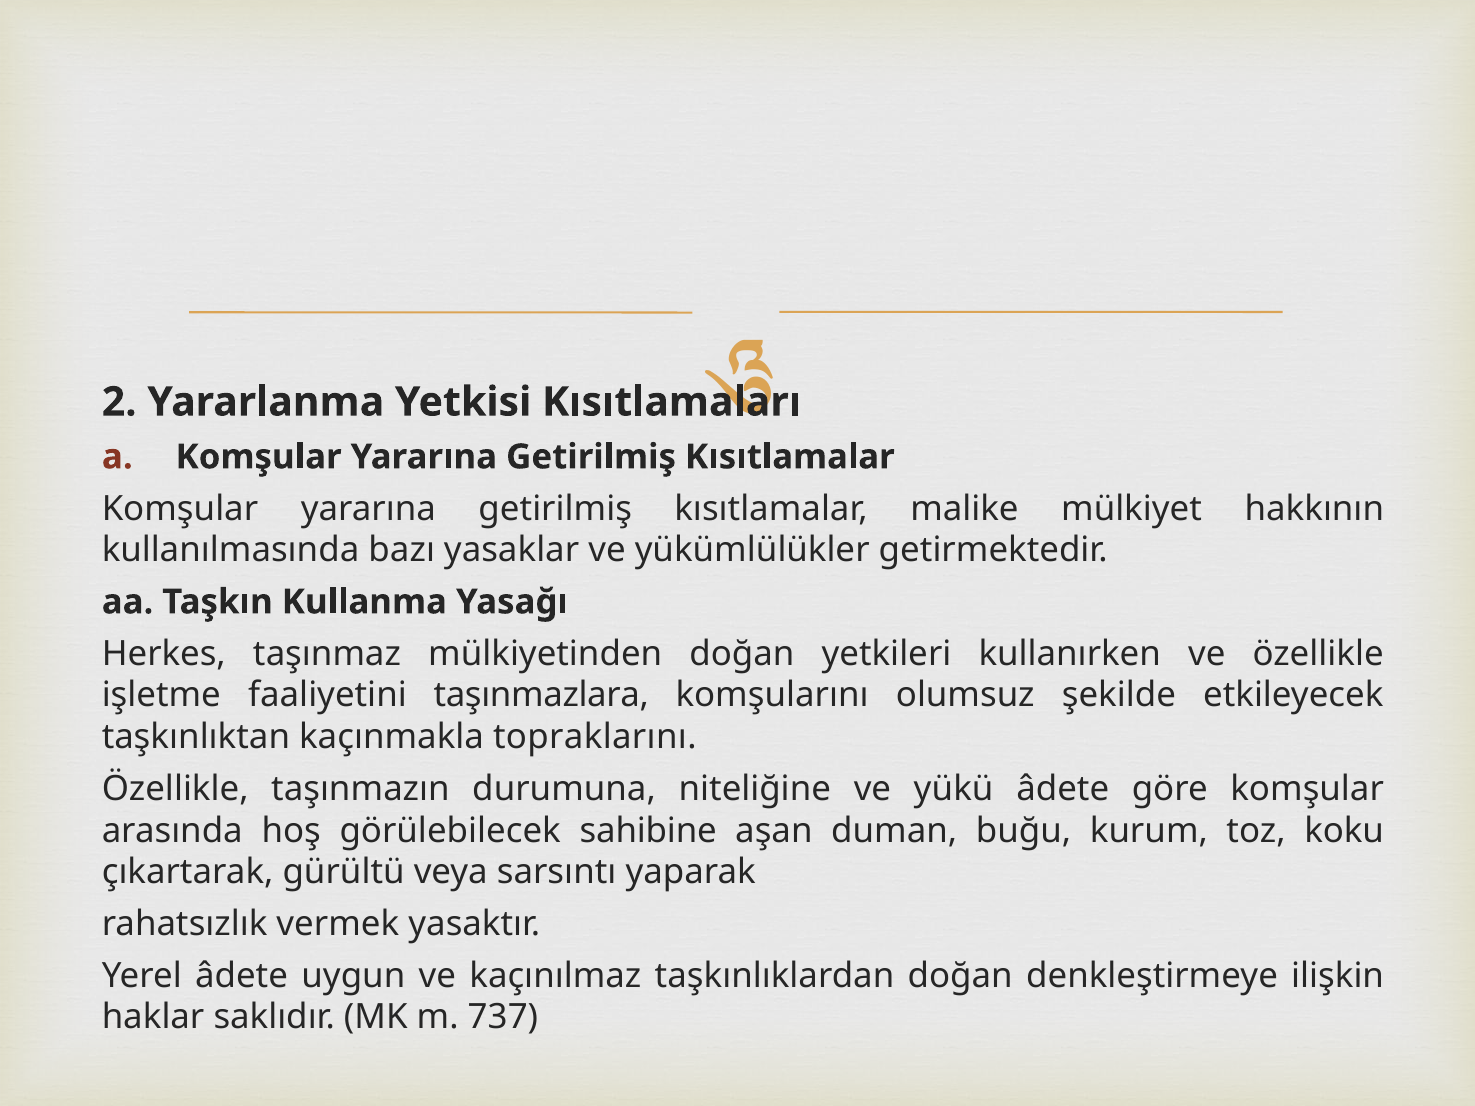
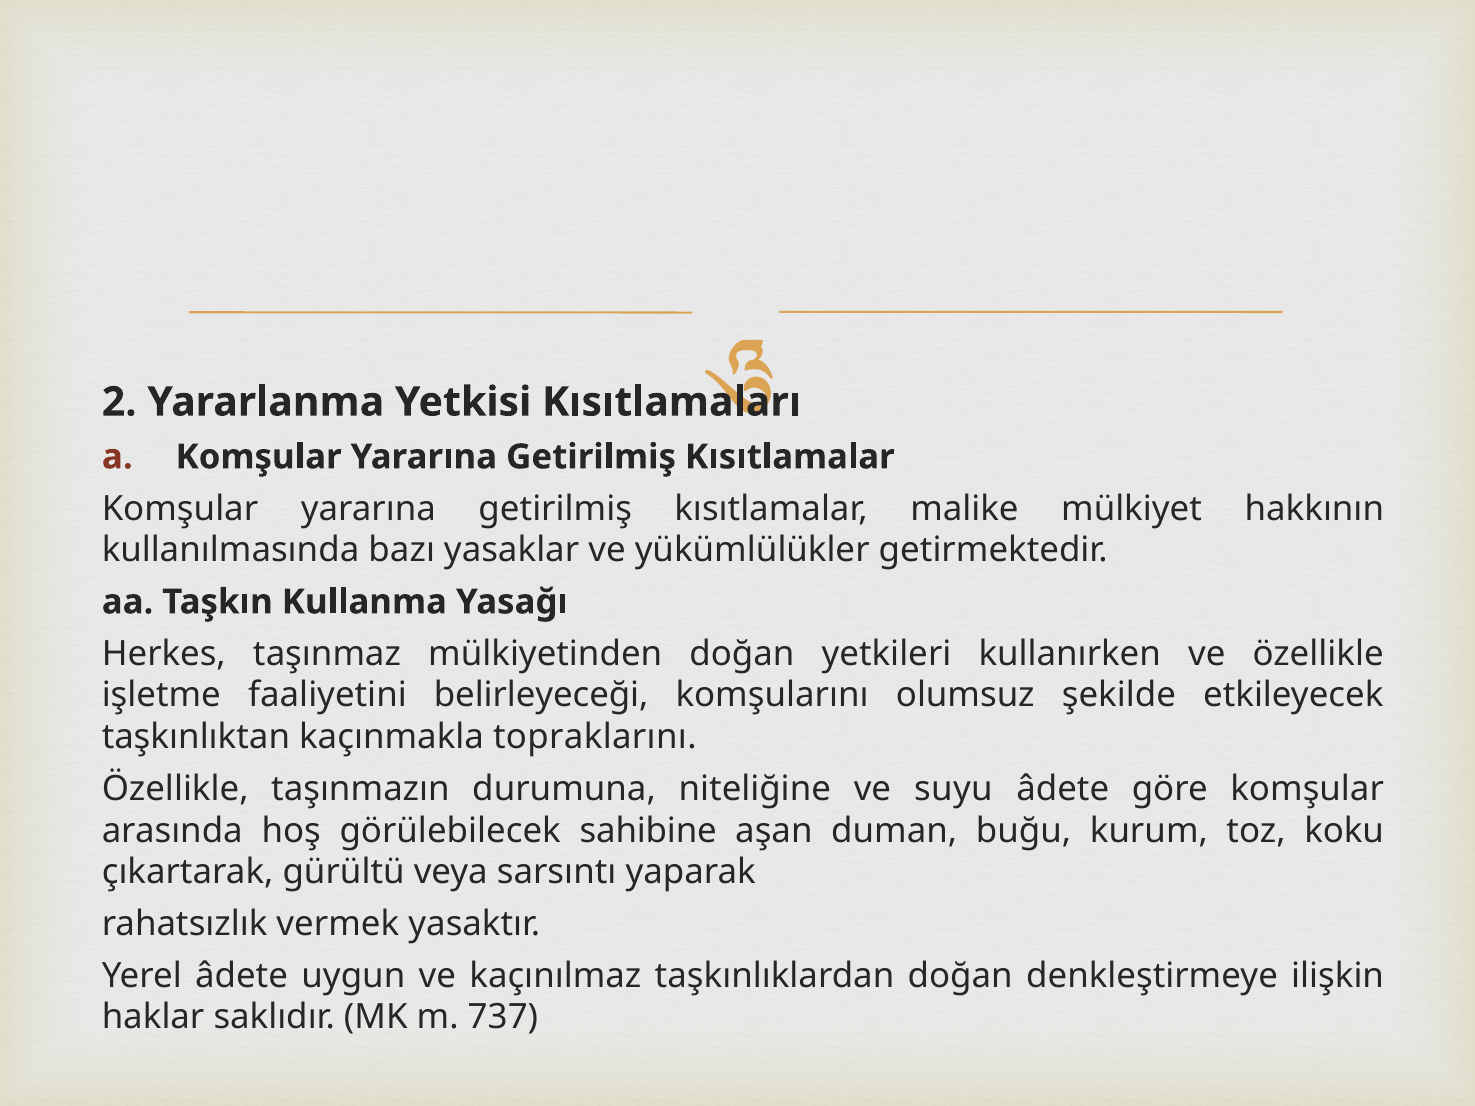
taşınmazlara: taşınmazlara -> belirleyeceği (541, 696)
yükü: yükü -> suyu (953, 789)
